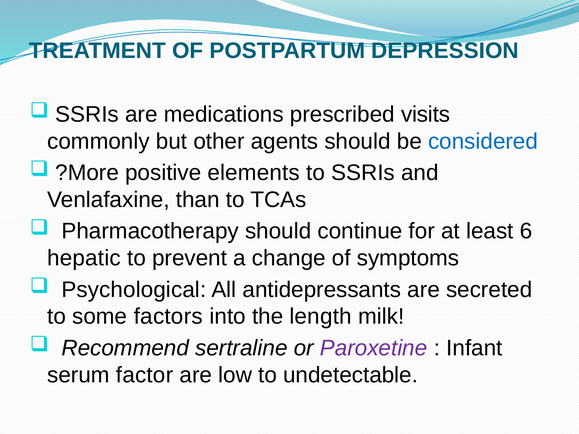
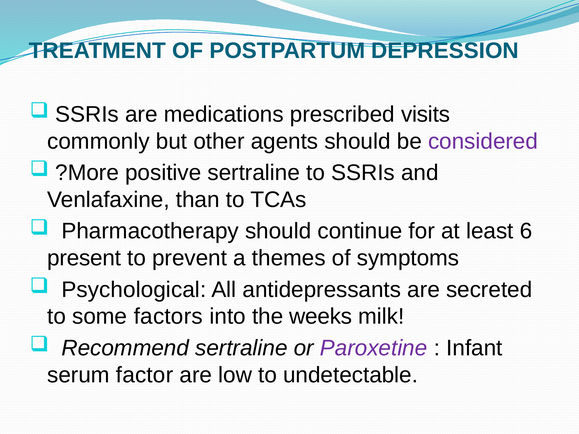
considered colour: blue -> purple (483, 141)
positive elements: elements -> sertraline (254, 173)
hepatic: hepatic -> present (84, 258)
change: change -> themes (289, 258)
length: length -> weeks (321, 317)
